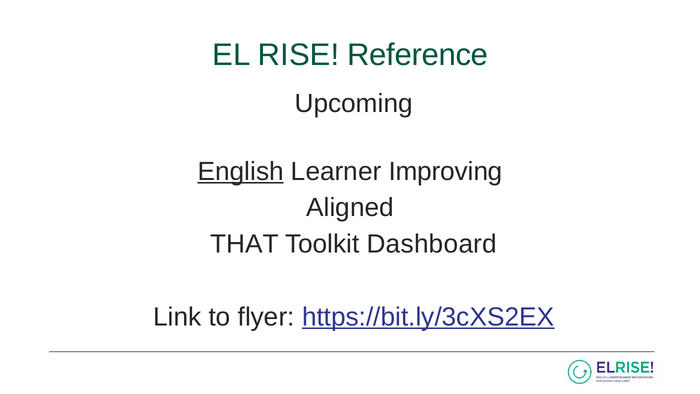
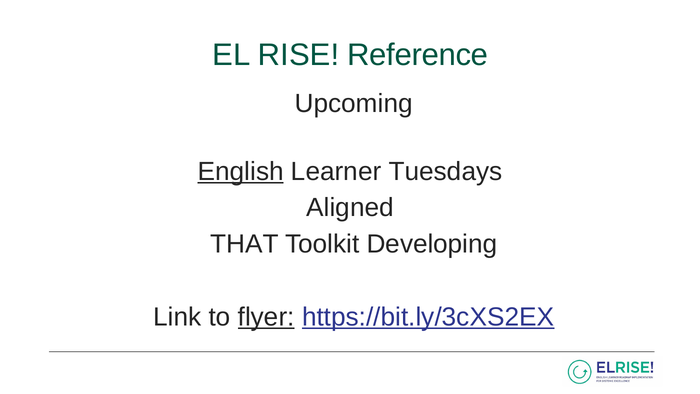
Improving: Improving -> Tuesdays (446, 171)
Dashboard: Dashboard -> Developing (432, 244)
flyer underline: none -> present (266, 317)
